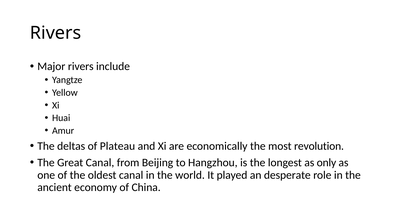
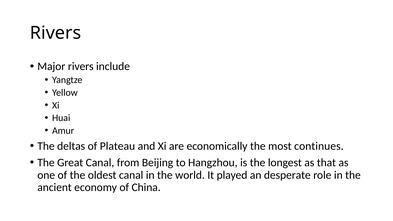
revolution: revolution -> continues (319, 146)
only: only -> that (326, 163)
